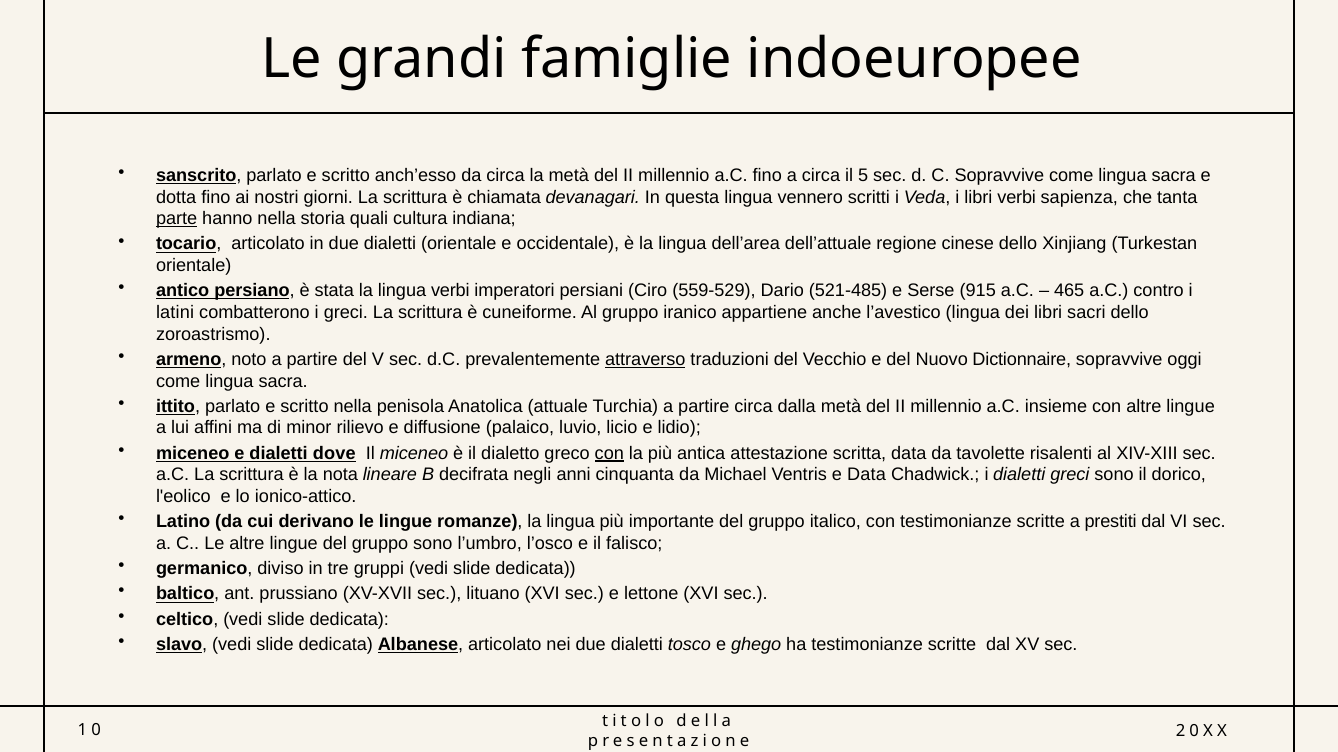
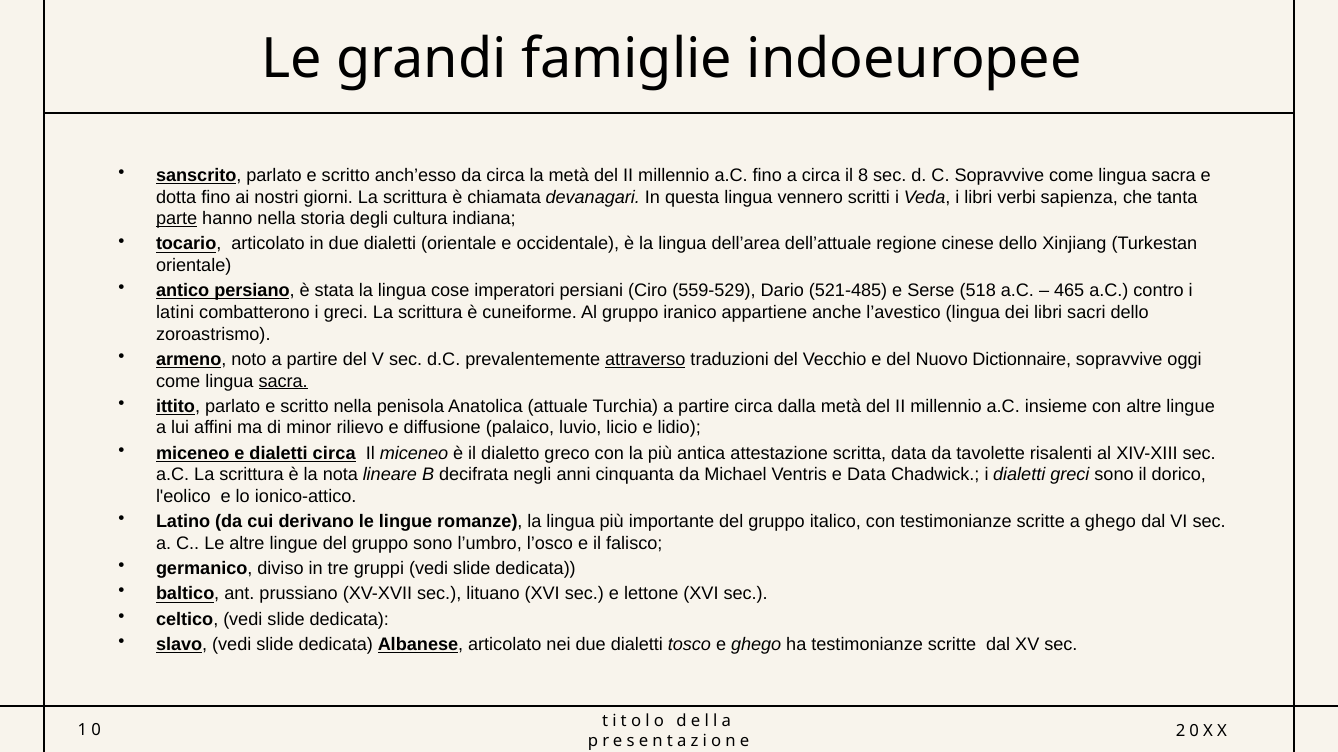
5: 5 -> 8 (863, 176)
quali: quali -> degli (369, 219)
lingua verbi: verbi -> cose (450, 291)
915: 915 -> 518 (978, 291)
sacra underline: none -> present (283, 381)
dialetti dove: dove -> circa (334, 454)
con underline: present -> none (609, 454)
a prestiti: prestiti -> ghego (1110, 522)
